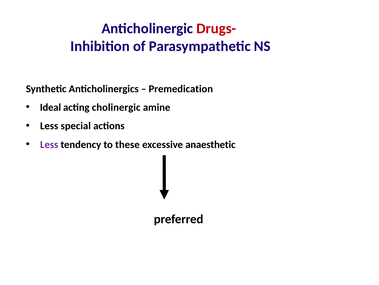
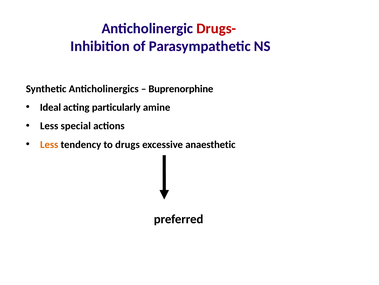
Premedication: Premedication -> Buprenorphine (181, 89)
cholinergic: cholinergic -> particularly (116, 107)
Less colour: purple -> orange (49, 144)
these: these -> drugs (127, 144)
